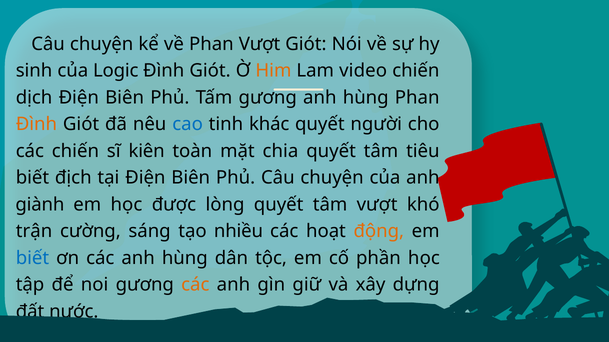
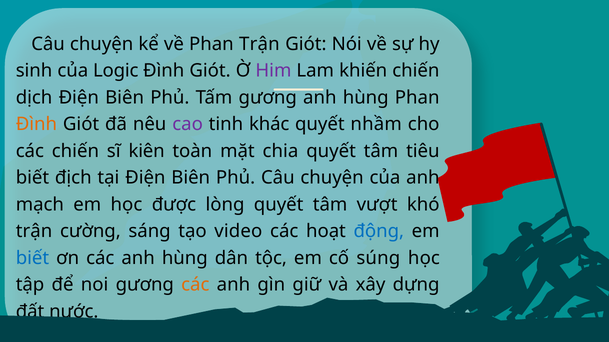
Phan Vượt: Vượt -> Trận (259, 44)
Him colour: orange -> purple (273, 71)
video: video -> khiến (363, 71)
cao colour: blue -> purple (188, 125)
người: người -> nhầm (376, 125)
giành: giành -> mạch (40, 205)
nhiều: nhiều -> video (238, 232)
động colour: orange -> blue (379, 232)
phần: phần -> súng (378, 258)
